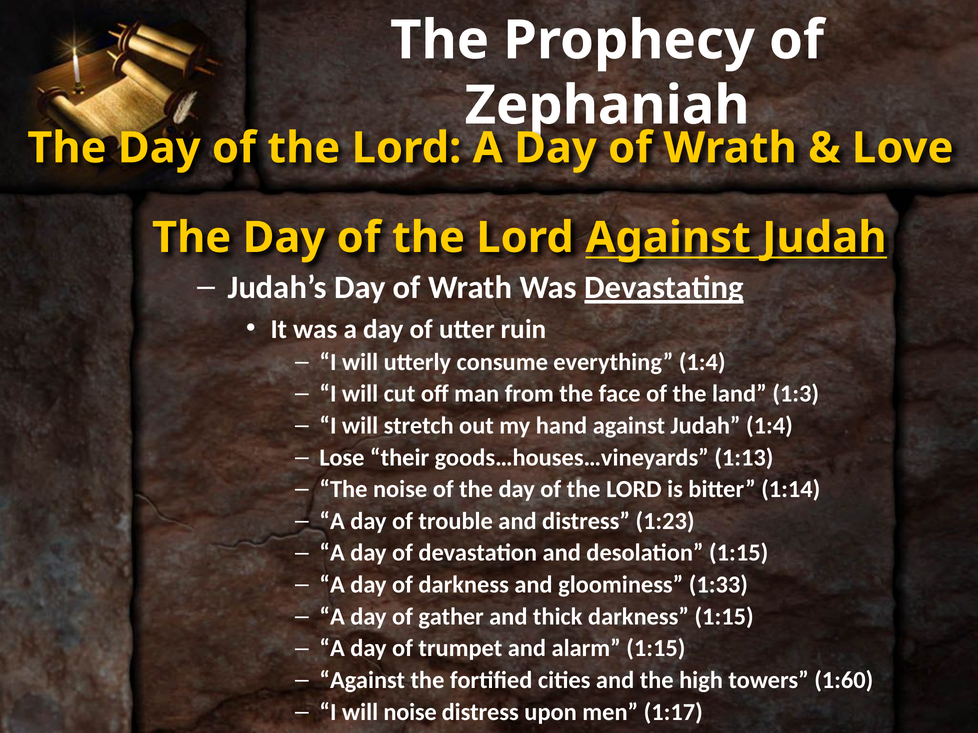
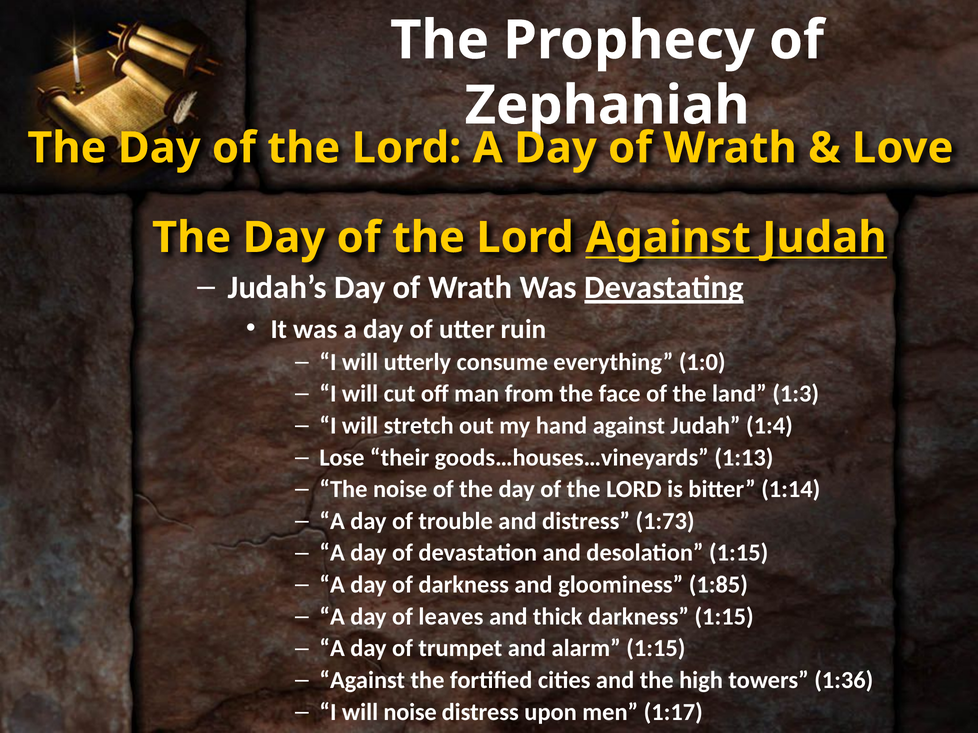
everything 1:4: 1:4 -> 1:0 (702, 362)
1:23: 1:23 -> 1:73 (665, 521)
1:33: 1:33 -> 1:85 (718, 585)
gather: gather -> leaves (451, 617)
1:60: 1:60 -> 1:36 (844, 681)
